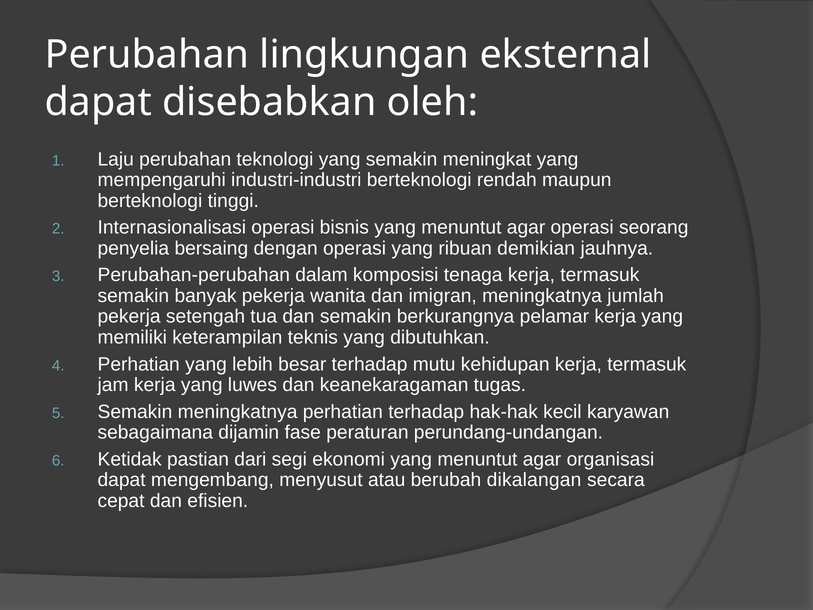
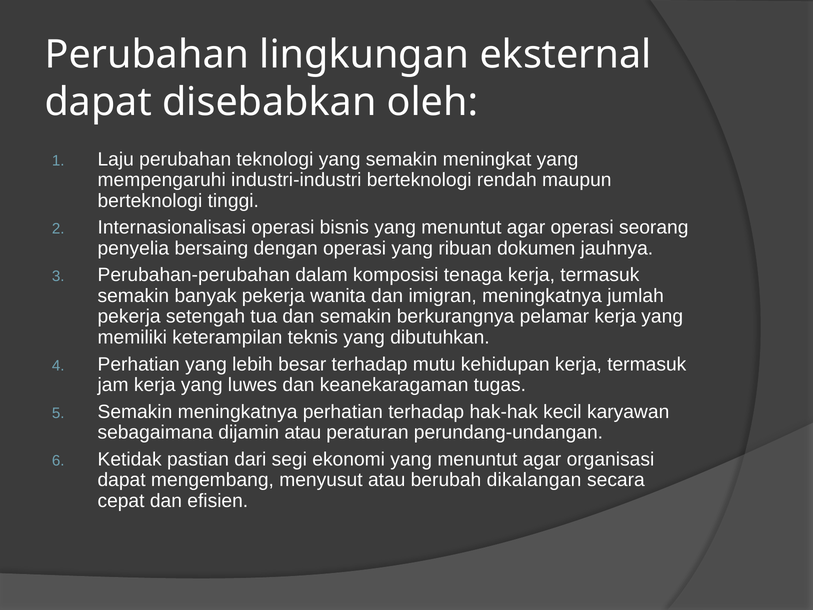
demikian: demikian -> dokumen (536, 248)
dijamin fase: fase -> atau (303, 432)
